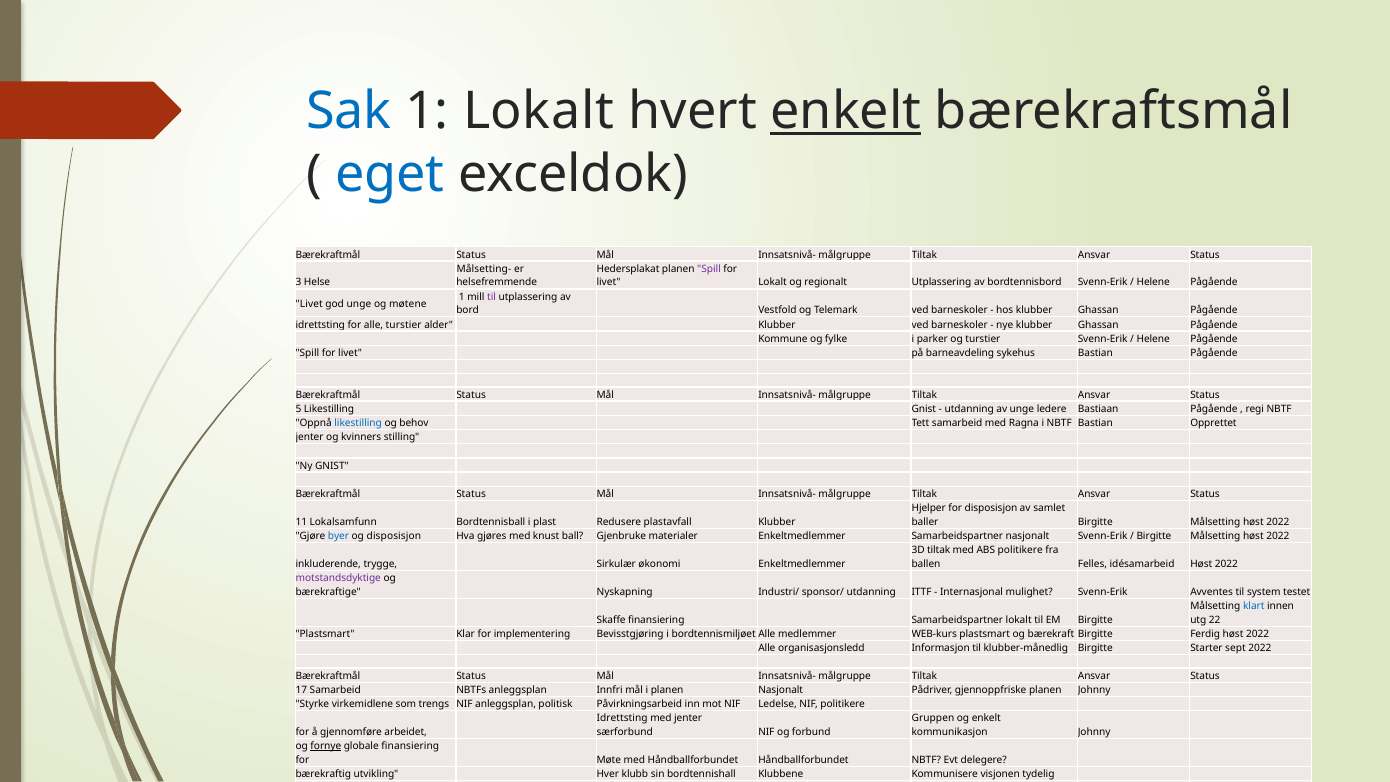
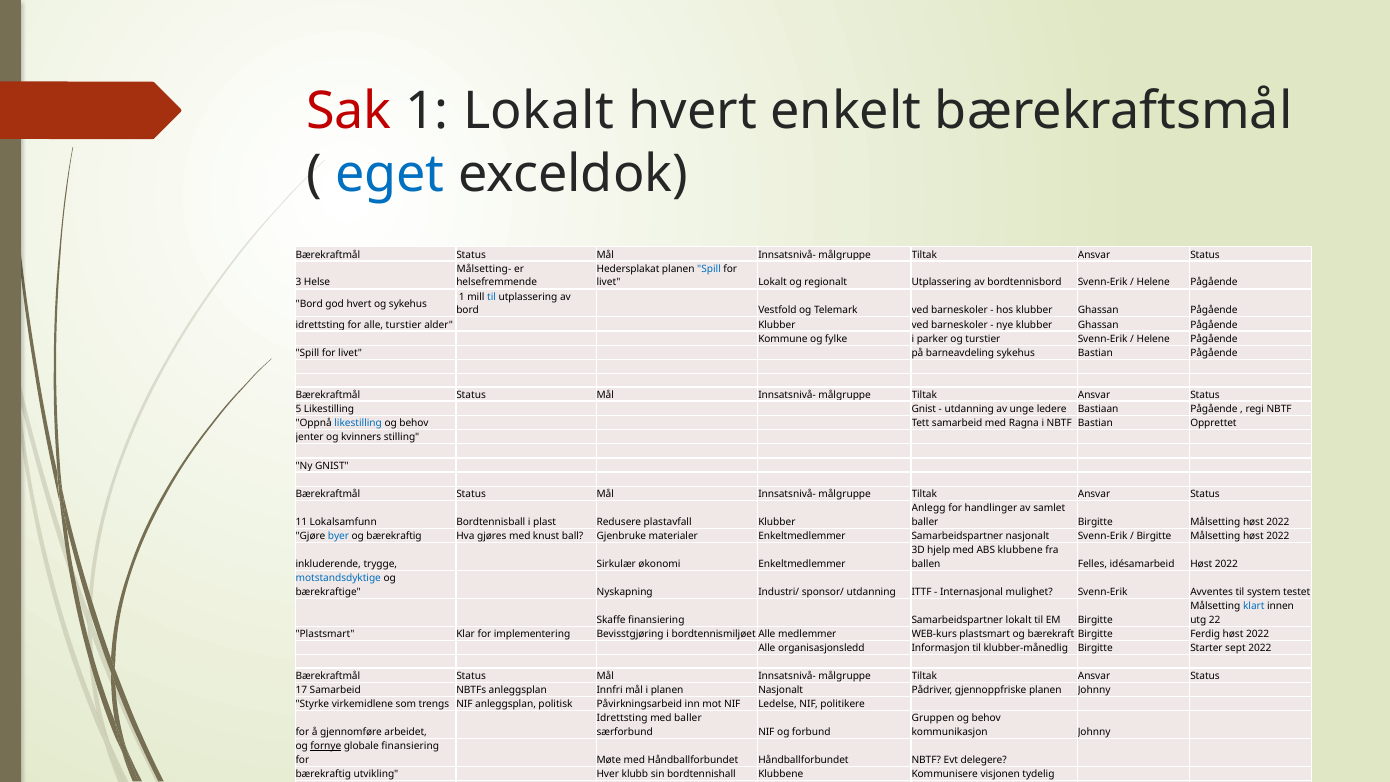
Sak colour: blue -> red (349, 111)
enkelt underline: present -> none (846, 111)
Spill colour: purple -> blue (709, 269)
til colour: purple -> blue (492, 297)
Livet: Livet -> Bord (309, 304)
god unge: unge -> hvert (359, 304)
og møtene: møtene -> sykehus (408, 304)
Hjelper: Hjelper -> Anlegg (929, 508)
for disposisjon: disposisjon -> handlinger (991, 508)
og disposisjon: disposisjon -> bærekraftig (394, 536)
3D tiltak: tiltak -> hjelp (939, 550)
ABS politikere: politikere -> klubbene (1020, 550)
motstandsdyktige colour: purple -> blue (338, 578)
med jenter: jenter -> baller (688, 718)
enkelt: enkelt -> behov (986, 718)
